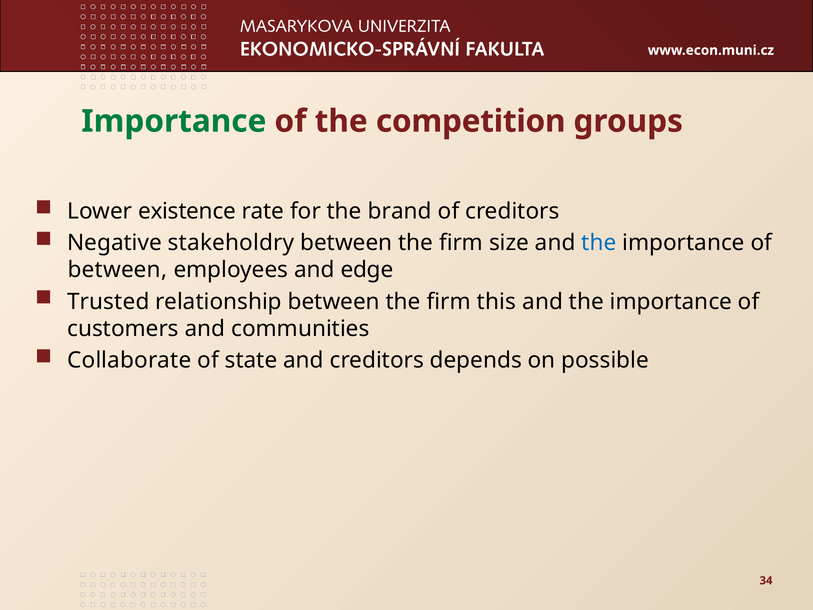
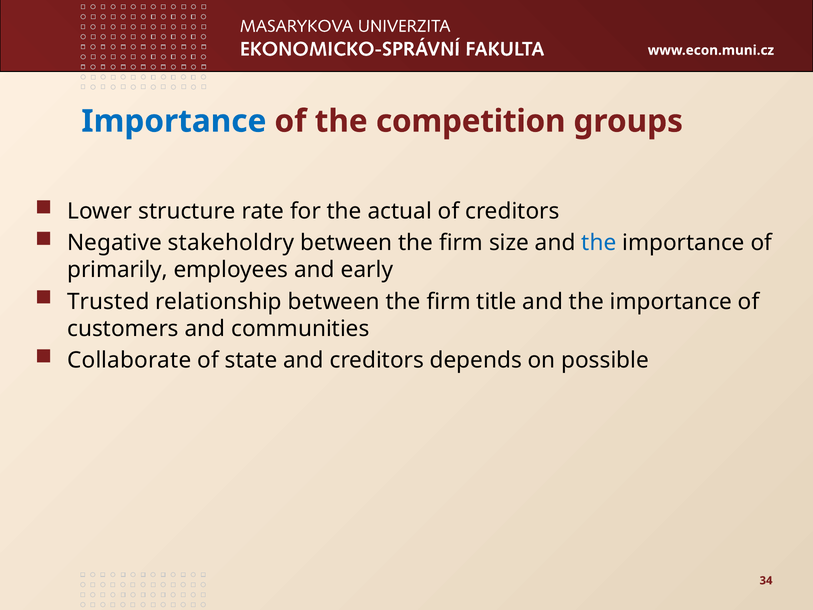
Importance colour: green -> blue (174, 121)
existence: existence -> structure (187, 211)
brand: brand -> actual (400, 211)
between: between -> primarily (118, 270)
edge: edge -> early (367, 270)
this: this -> title (497, 302)
